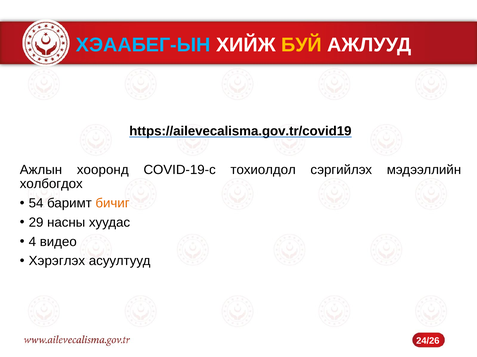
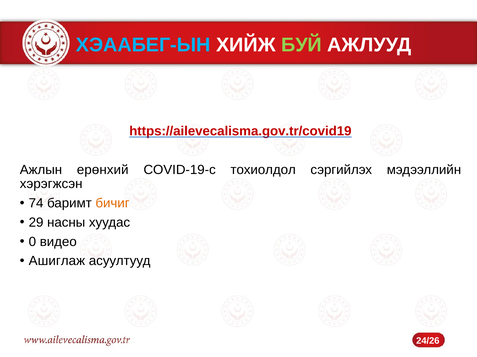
БУЙ colour: yellow -> light green (302, 45)
https://ailevecalisma.gov.tr/covid19 colour: black -> red (240, 131)
хооронд: хооронд -> ерөнхий (103, 170)
холбогдох: холбогдох -> хэрэгжсэн (51, 184)
54: 54 -> 74 (36, 204)
4: 4 -> 0 (32, 242)
Хэрэглэх: Хэрэглэх -> Ашиглаж (57, 261)
